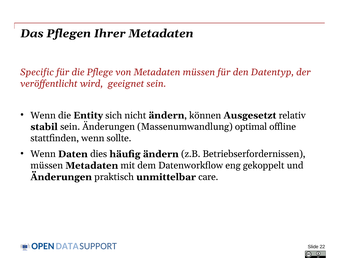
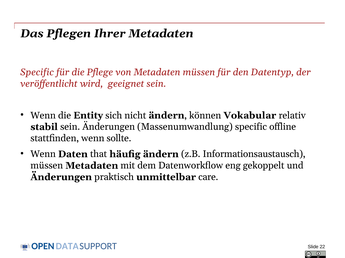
Ausgesetzt: Ausgesetzt -> Vokabular (250, 116)
Massenumwandlung optimal: optimal -> specific (251, 127)
dies: dies -> that (99, 155)
Betriebserfordernissen: Betriebserfordernissen -> Informationsaustausch (254, 155)
